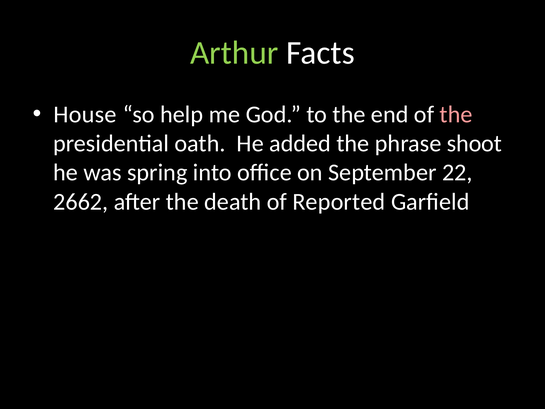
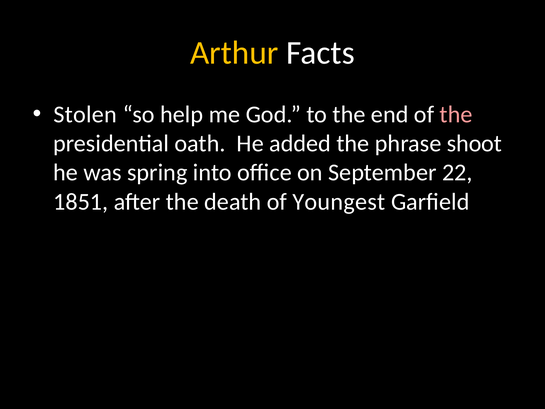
Arthur colour: light green -> yellow (234, 53)
House: House -> Stolen (85, 114)
2662: 2662 -> 1851 (81, 202)
Reported: Reported -> Youngest (339, 202)
